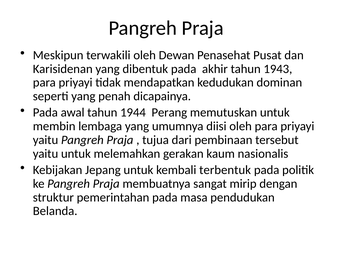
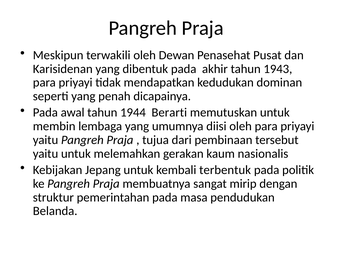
Perang: Perang -> Berarti (169, 112)
